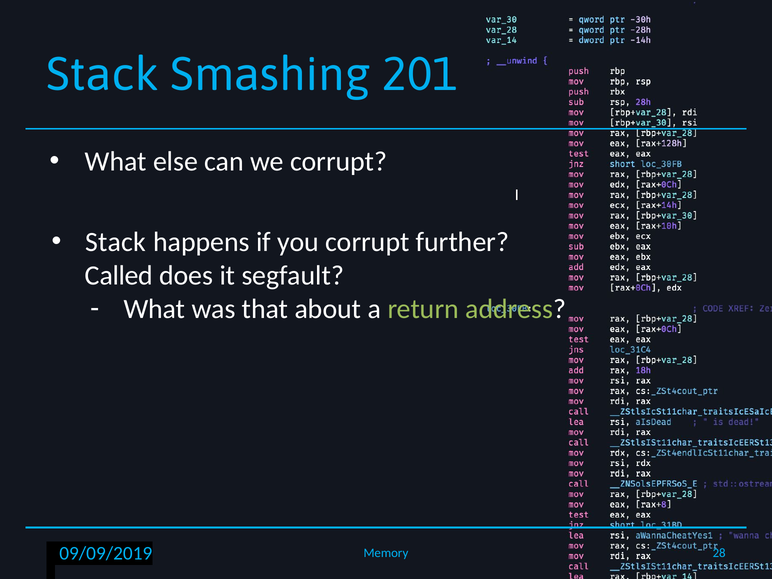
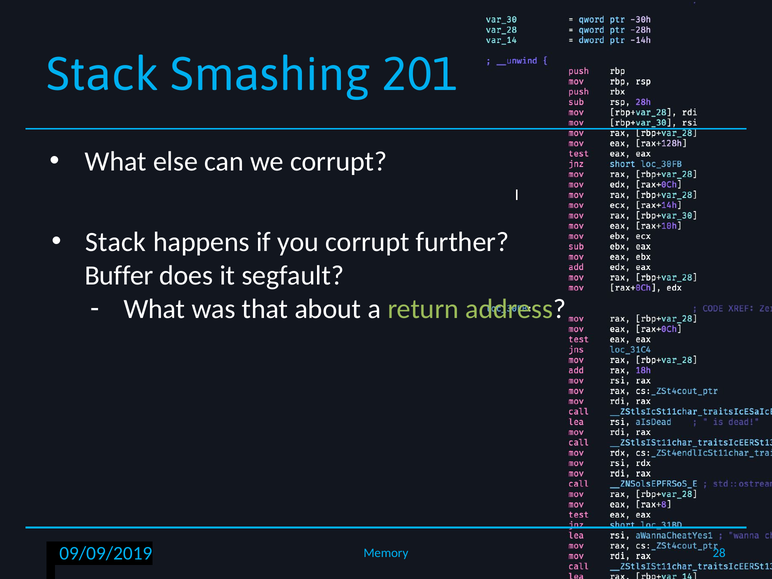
Called: Called -> Buffer (119, 276)
